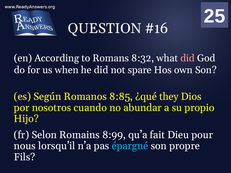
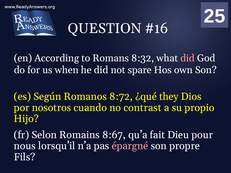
8:85: 8:85 -> 8:72 (121, 97)
abundar: abundar -> contrast (142, 108)
8:99: 8:99 -> 8:67 (114, 135)
épargné colour: light blue -> pink (130, 146)
